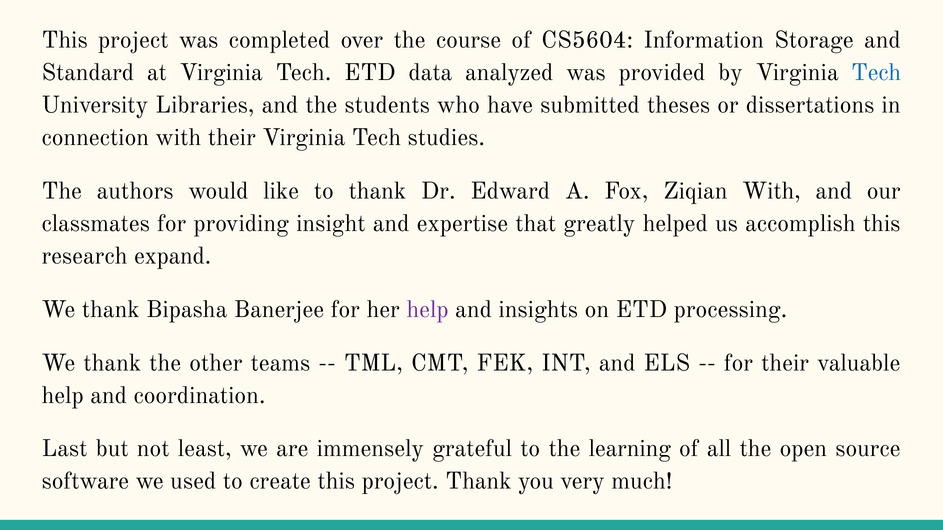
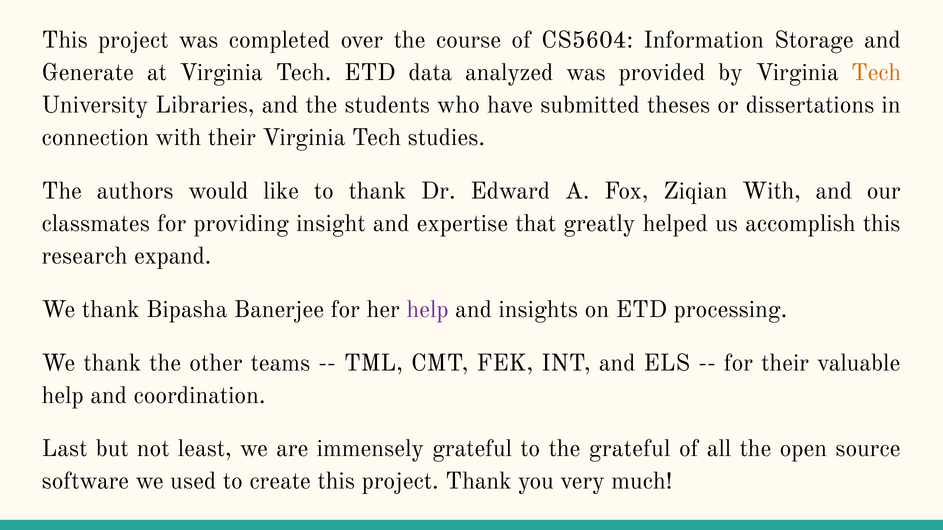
Standard: Standard -> Generate (88, 73)
Tech colour: blue -> orange (876, 73)
the learning: learning -> grateful (630, 449)
